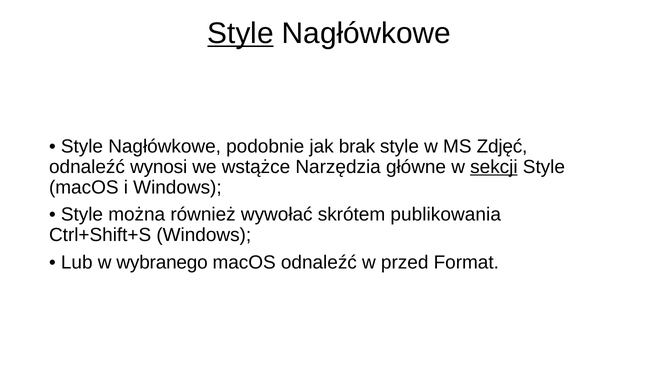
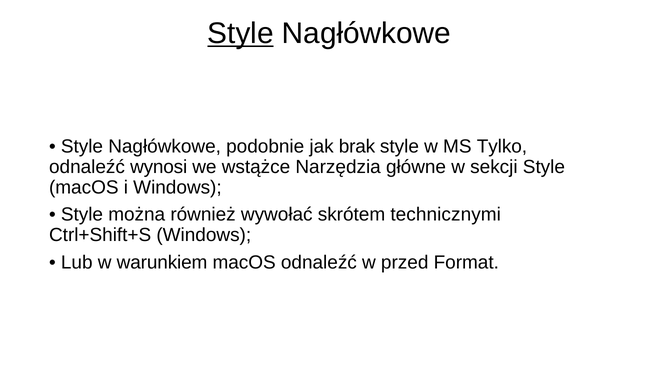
Zdjęć: Zdjęć -> Tylko (502, 146)
sekcji underline: present -> none (494, 167)
publikowania: publikowania -> technicznymi (446, 215)
wybranego: wybranego -> warunkiem (162, 263)
